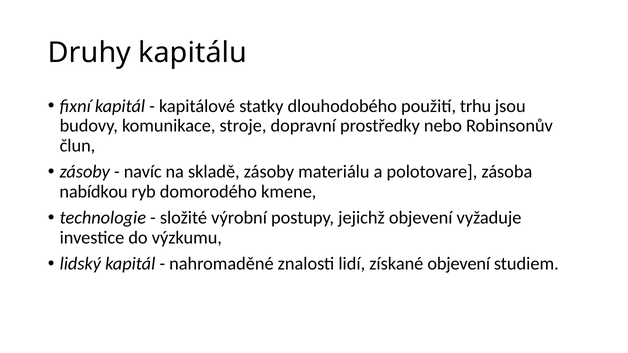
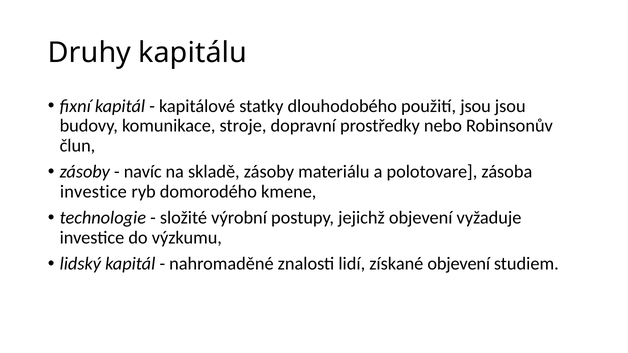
použití trhu: trhu -> jsou (476, 106)
nabídkou: nabídkou -> investice (93, 192)
